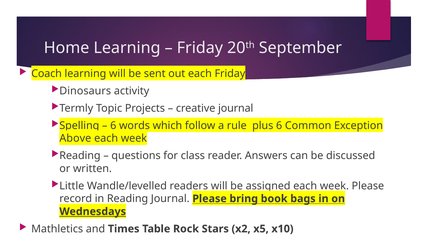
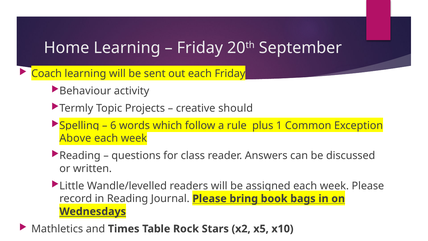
Dinosaurs: Dinosaurs -> Behaviour (85, 91)
creative journal: journal -> should (236, 108)
plus 6: 6 -> 1 (279, 125)
